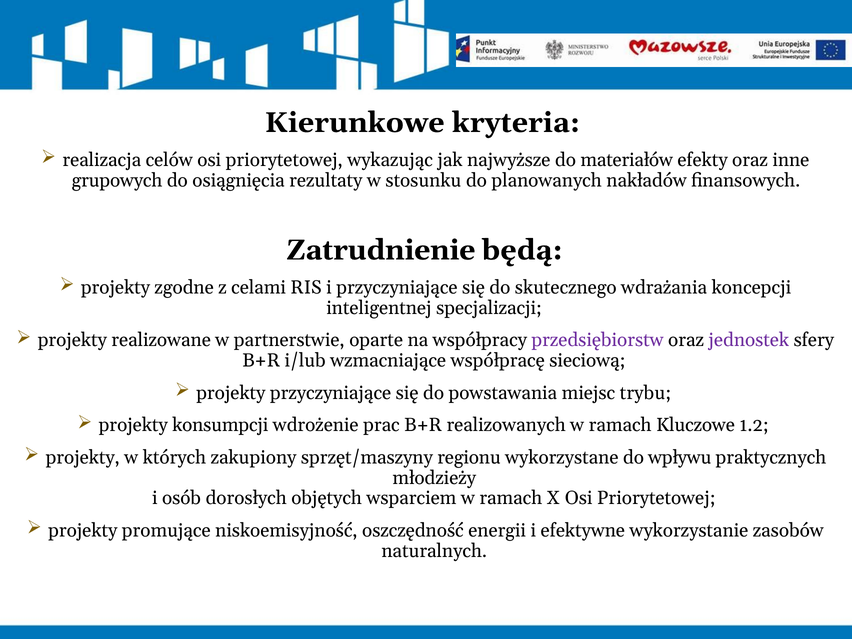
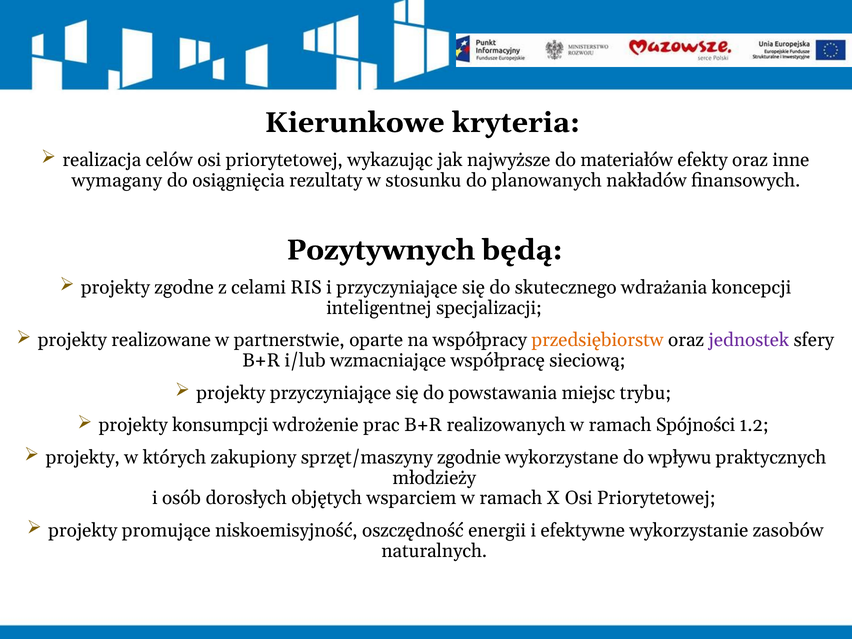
grupowych: grupowych -> wymagany (117, 180)
Zatrudnienie: Zatrudnienie -> Pozytywnych (381, 250)
przedsiębiorstw colour: purple -> orange (598, 340)
Kluczowe: Kluczowe -> Spójności (696, 425)
regionu: regionu -> zgodnie (469, 457)
